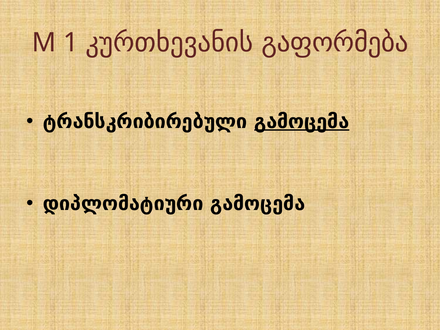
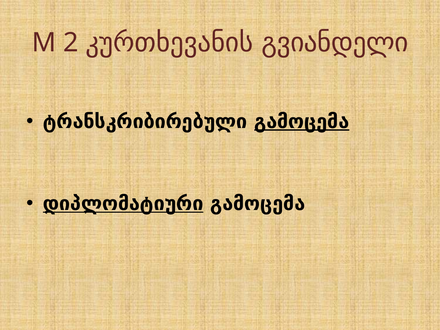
1: 1 -> 2 (71, 43)
გაფორმება: გაფორმება -> გვიანდელი (335, 43)
დიპლომატიური underline: none -> present (123, 204)
